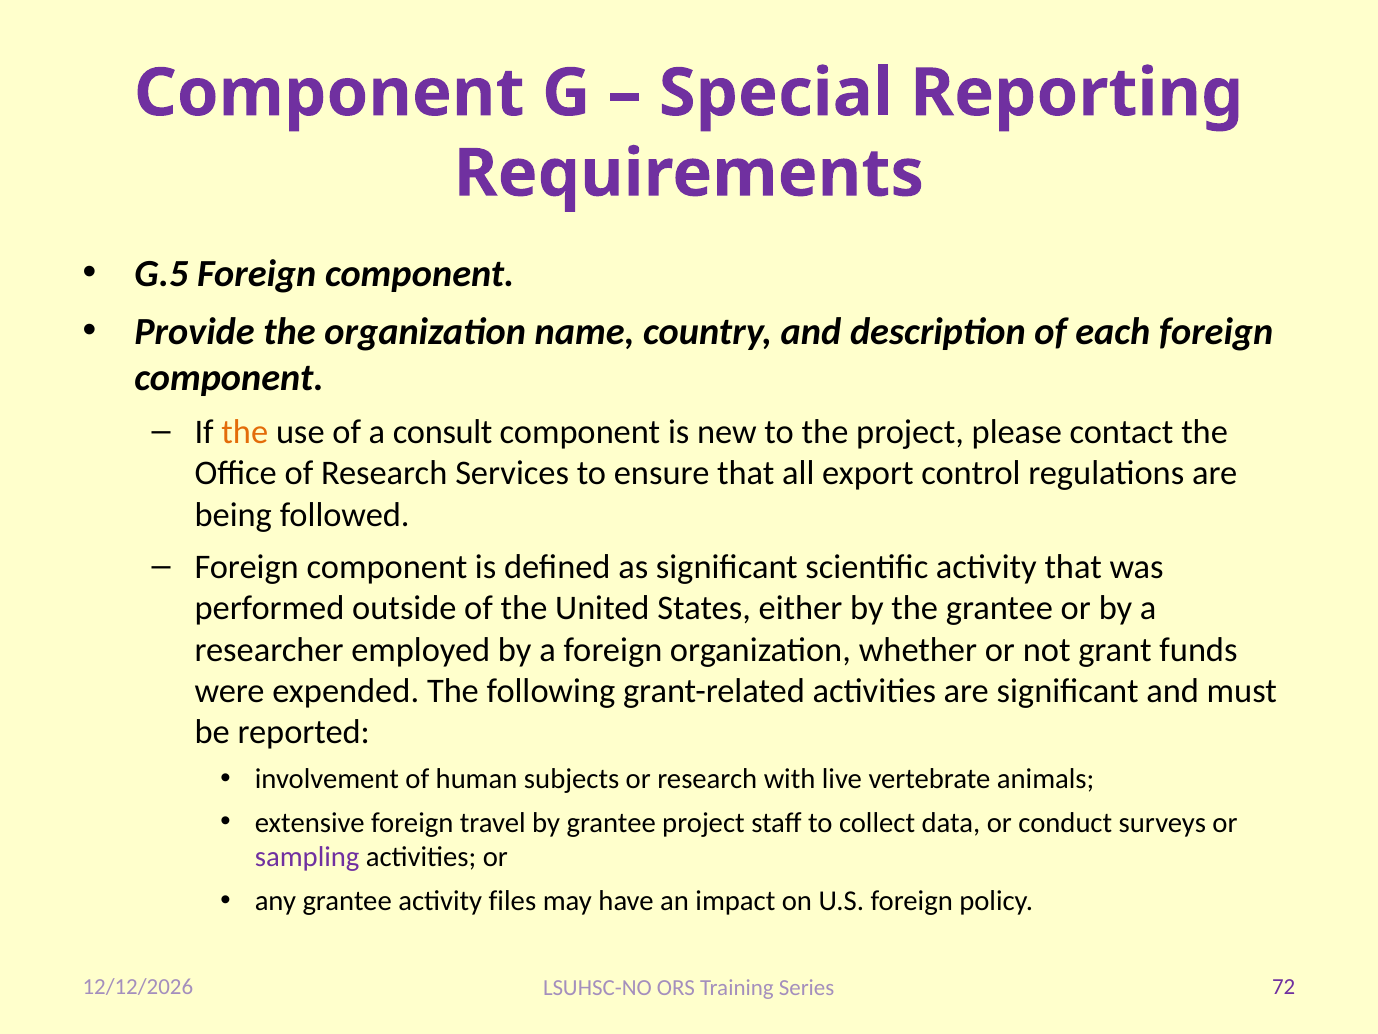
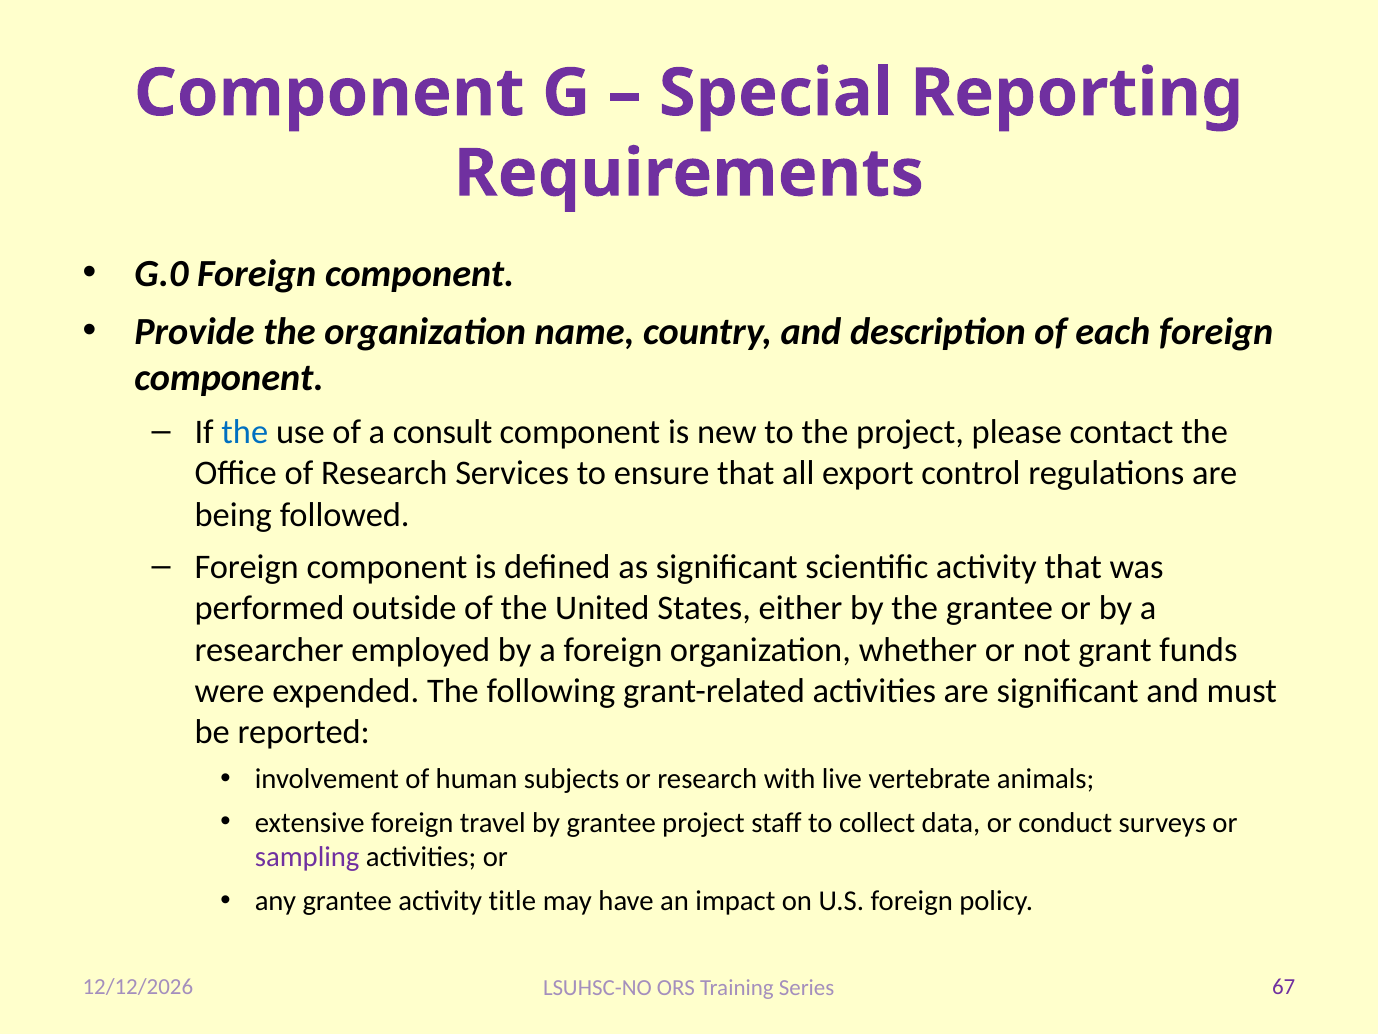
G.5: G.5 -> G.0 (161, 274)
the colour: orange -> blue (245, 432)
files: files -> title (512, 900)
72: 72 -> 67 (1284, 987)
